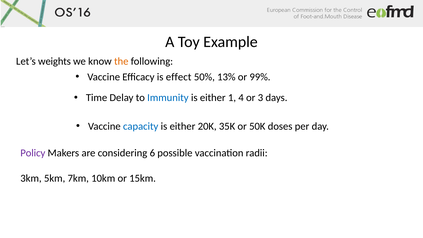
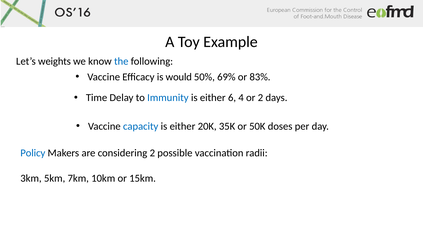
the colour: orange -> blue (121, 61)
effect: effect -> would (179, 77)
13%: 13% -> 69% (226, 77)
99%: 99% -> 83% (260, 77)
1: 1 -> 6 (232, 98)
or 3: 3 -> 2 (260, 98)
Policy colour: purple -> blue (33, 153)
considering 6: 6 -> 2 (152, 153)
